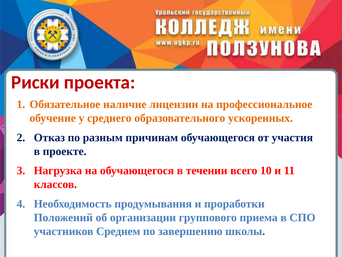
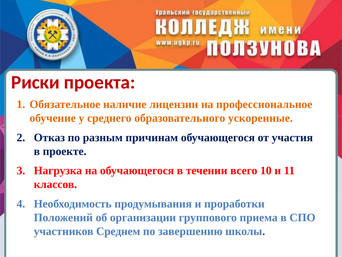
ускоренных: ускоренных -> ускоренные (260, 118)
